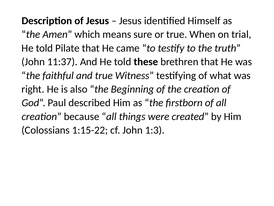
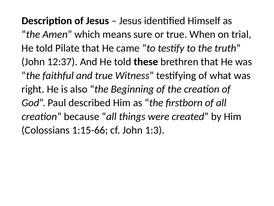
11:37: 11:37 -> 12:37 (63, 62)
1:15-22: 1:15-22 -> 1:15-66 (90, 130)
